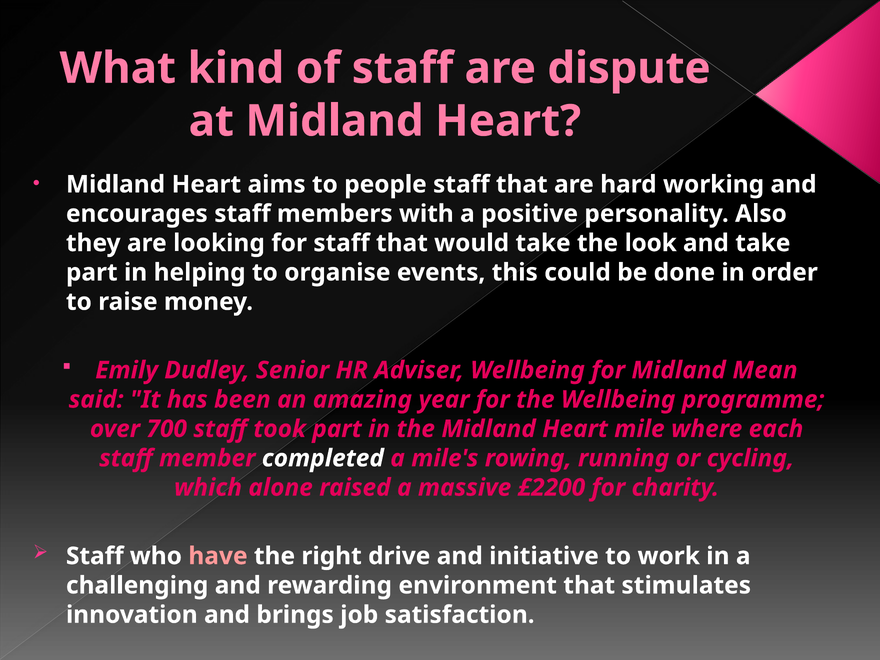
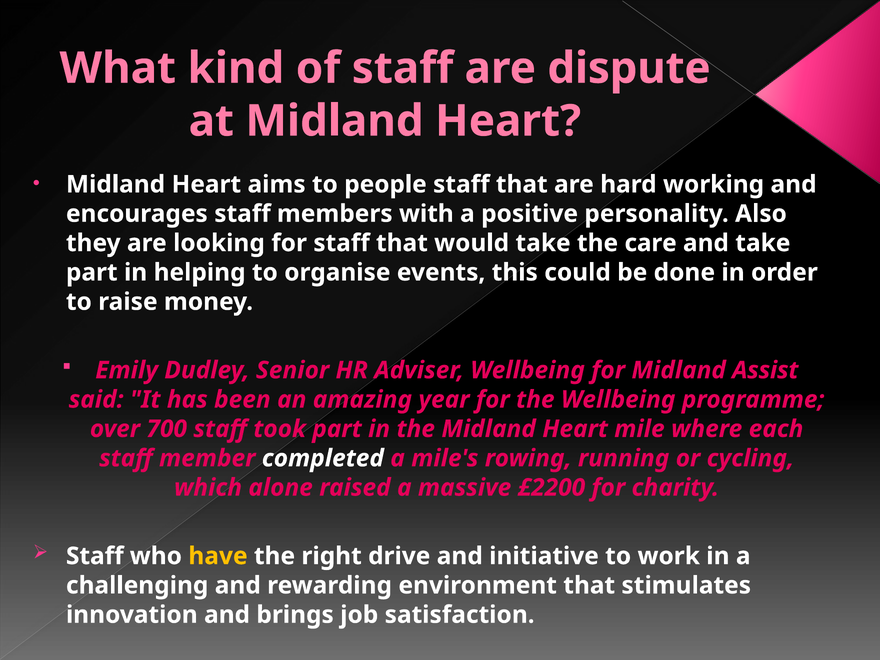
look: look -> care (651, 243)
Mean: Mean -> Assist (765, 370)
have colour: pink -> yellow (218, 556)
